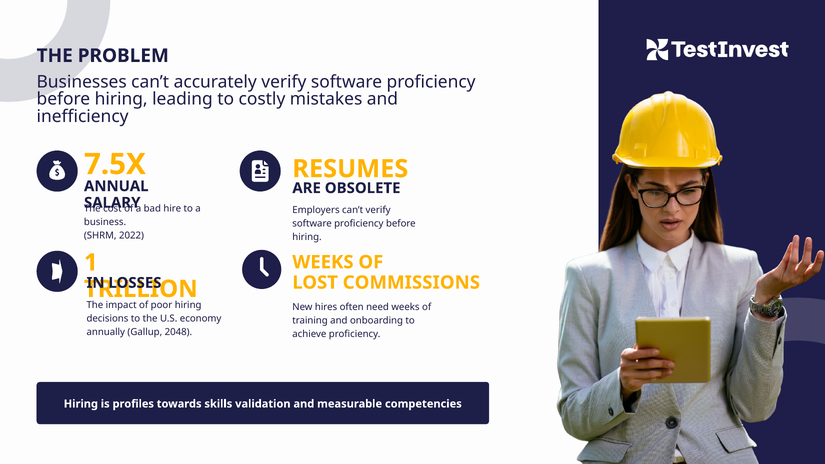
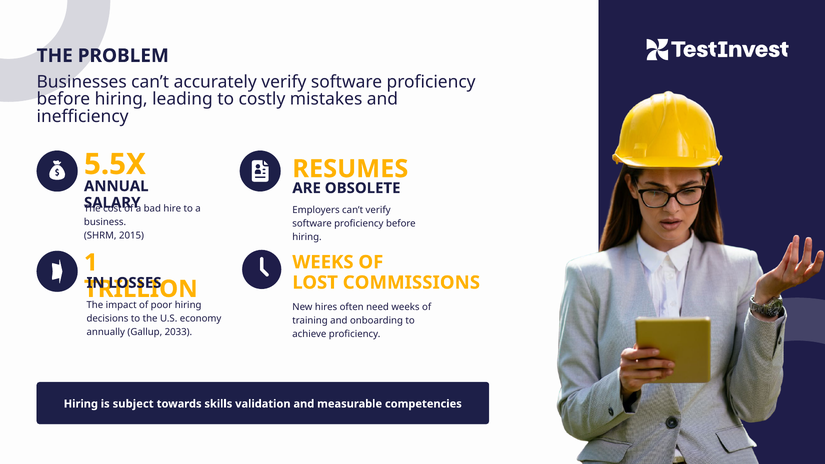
7.5X: 7.5X -> 5.5X (115, 164)
2022: 2022 -> 2015 (131, 235)
2048: 2048 -> 2033 (178, 332)
profiles: profiles -> subject (133, 404)
